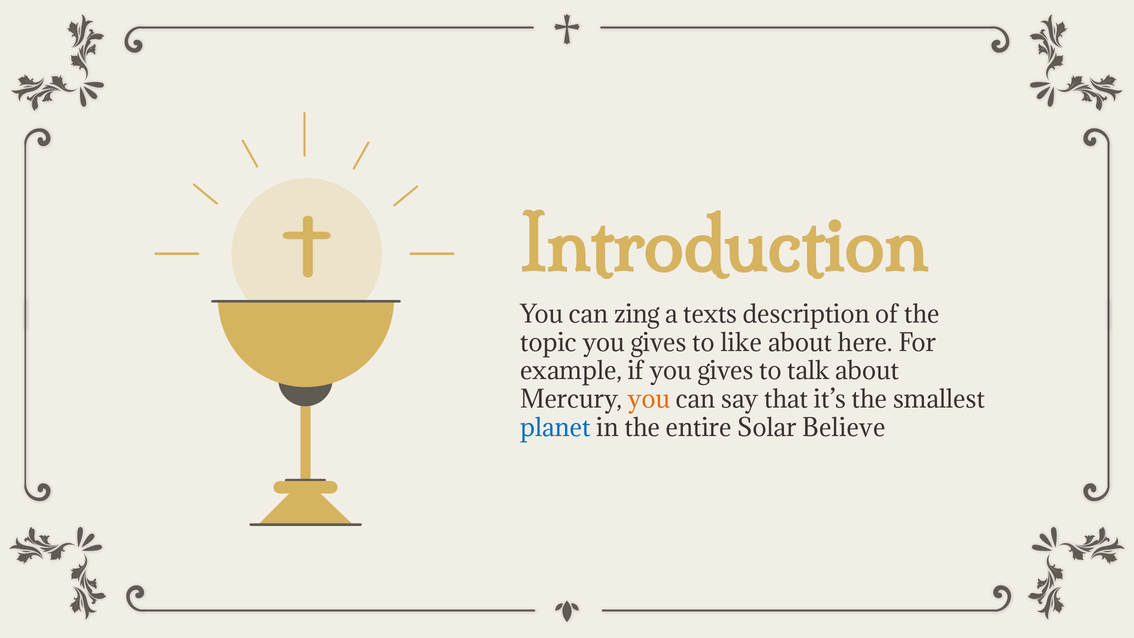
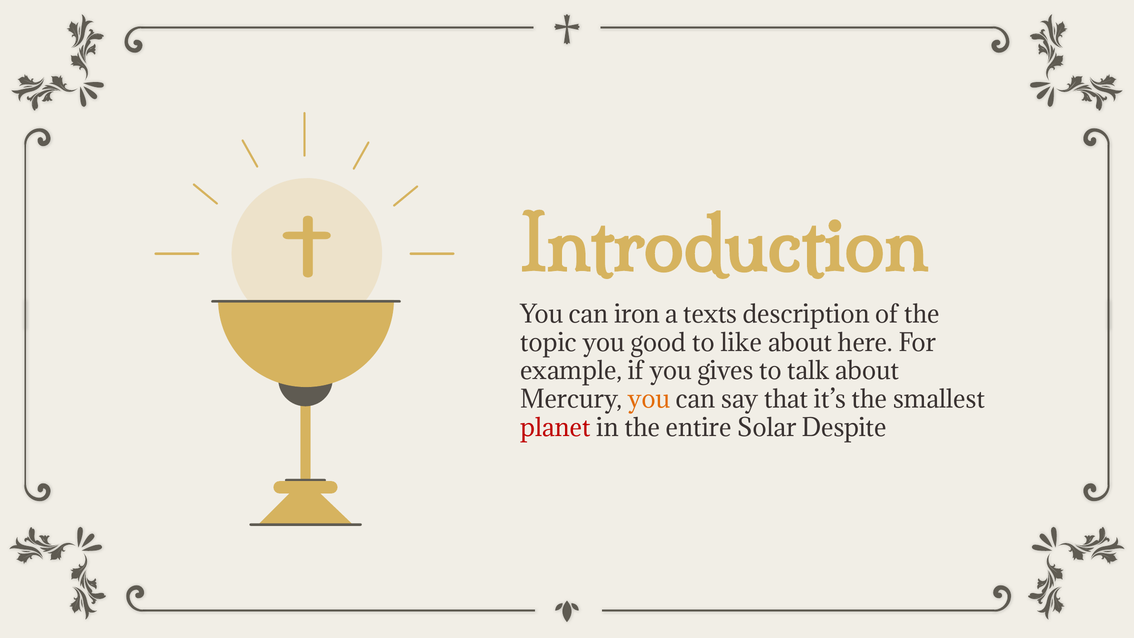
zing: zing -> iron (637, 315)
topic you gives: gives -> good (658, 343)
planet colour: blue -> red (556, 428)
Believe: Believe -> Despite (844, 428)
